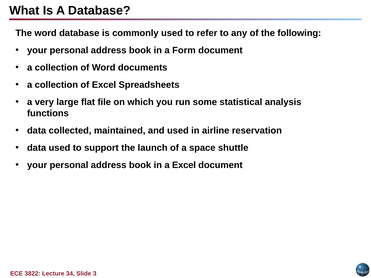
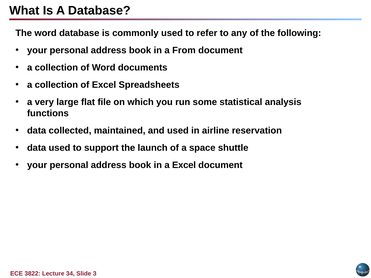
Form: Form -> From (184, 50)
